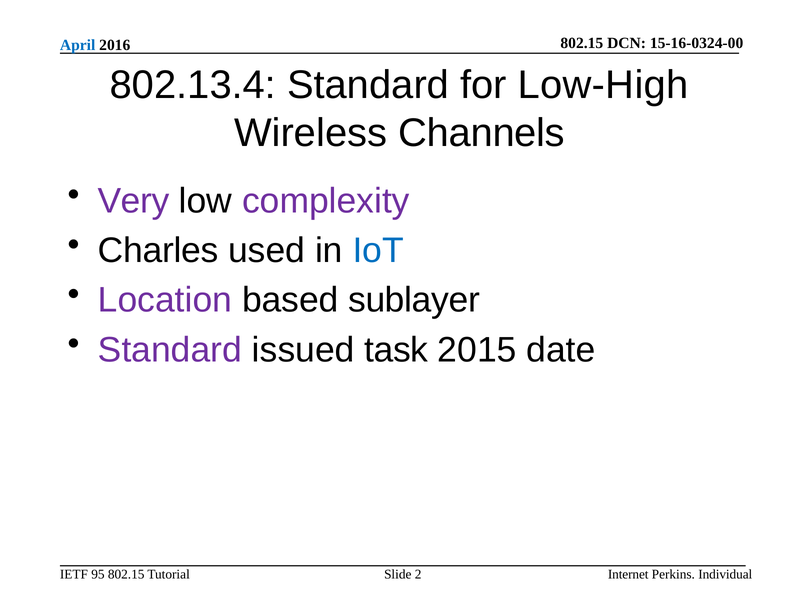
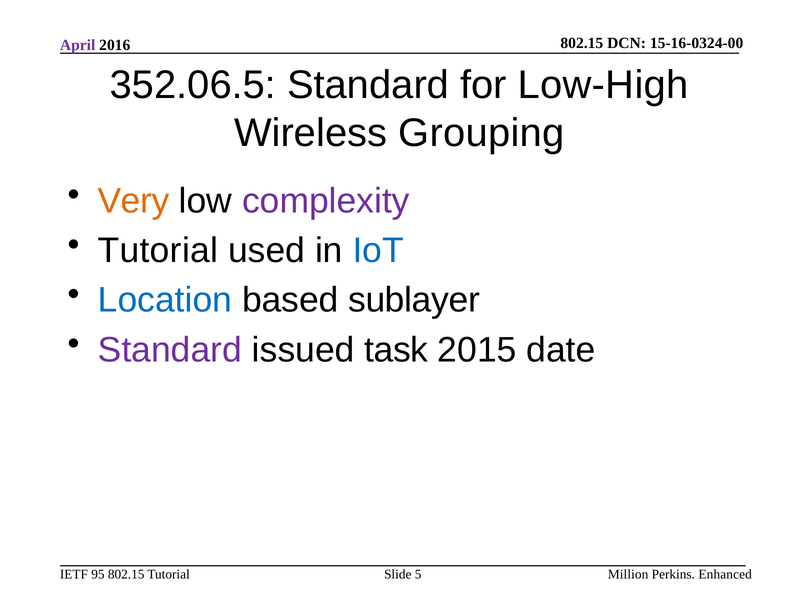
April colour: blue -> purple (78, 45)
802.13.4: 802.13.4 -> 352.06.5 (193, 85)
Channels: Channels -> Grouping (481, 133)
Very colour: purple -> orange (134, 201)
Charles: Charles -> Tutorial (158, 251)
Location colour: purple -> blue (165, 300)
2: 2 -> 5 (418, 575)
Internet: Internet -> Million (628, 575)
Individual: Individual -> Enhanced (725, 575)
